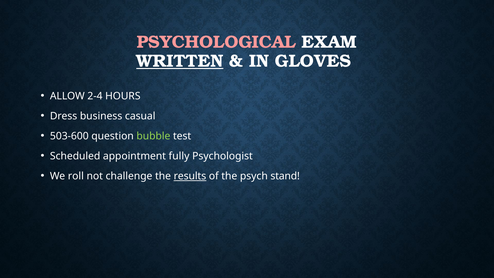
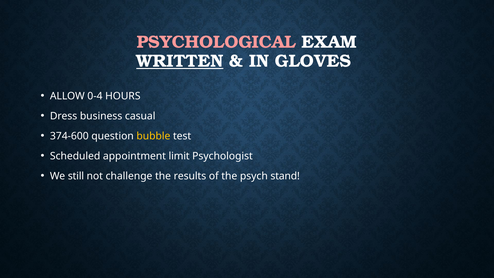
2-4: 2-4 -> 0-4 (95, 96)
503-600: 503-600 -> 374-600 (69, 136)
bubble colour: light green -> yellow (153, 136)
fully: fully -> limit (179, 156)
roll: roll -> still (76, 176)
results underline: present -> none (190, 176)
